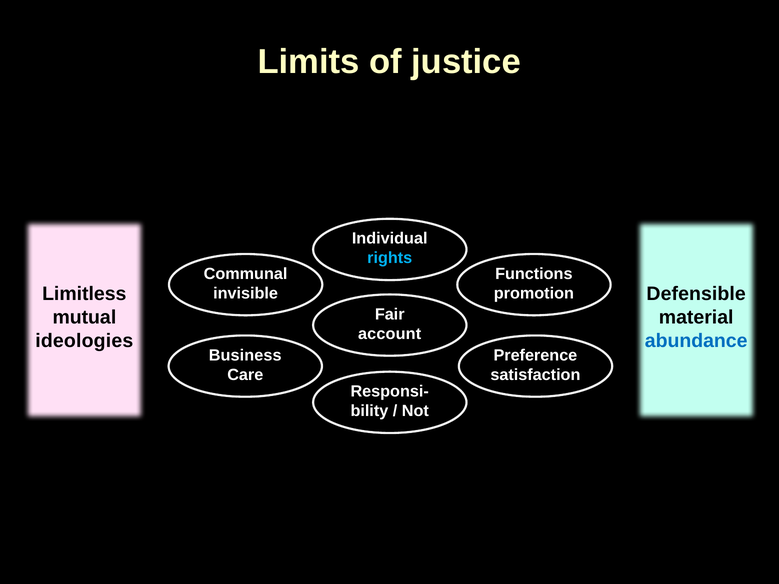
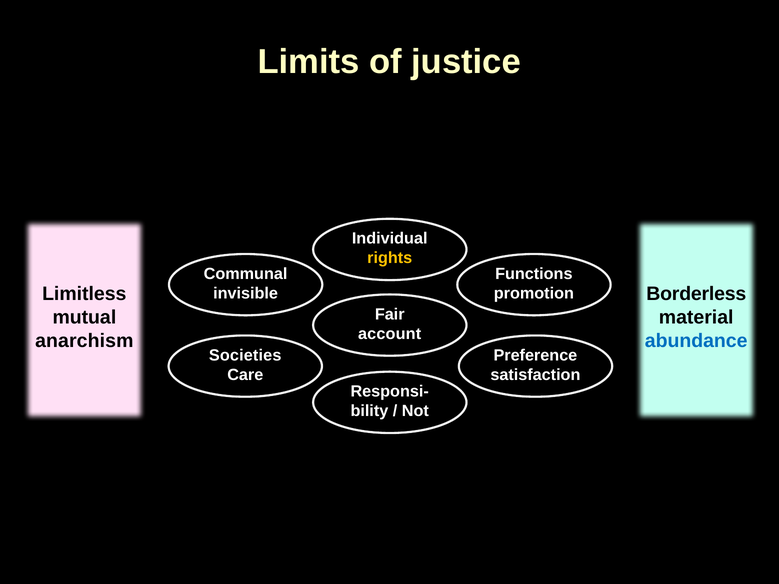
rights colour: light blue -> yellow (390, 258)
Defensible: Defensible -> Borderless (696, 294)
ideologies: ideologies -> anarchism (84, 341)
Business: Business -> Societies (245, 355)
